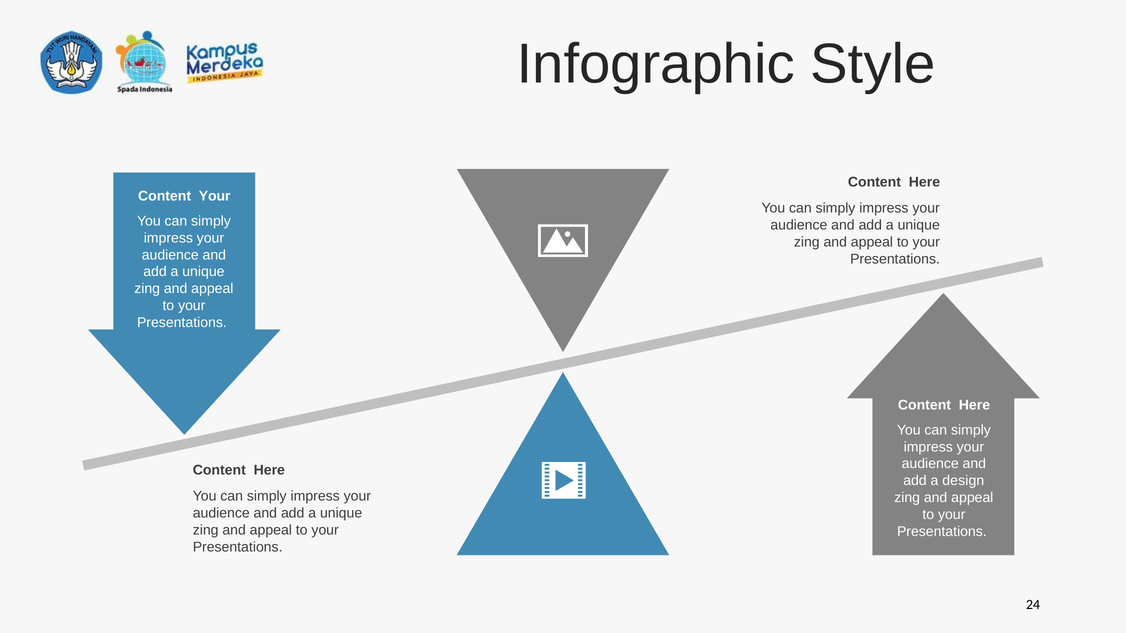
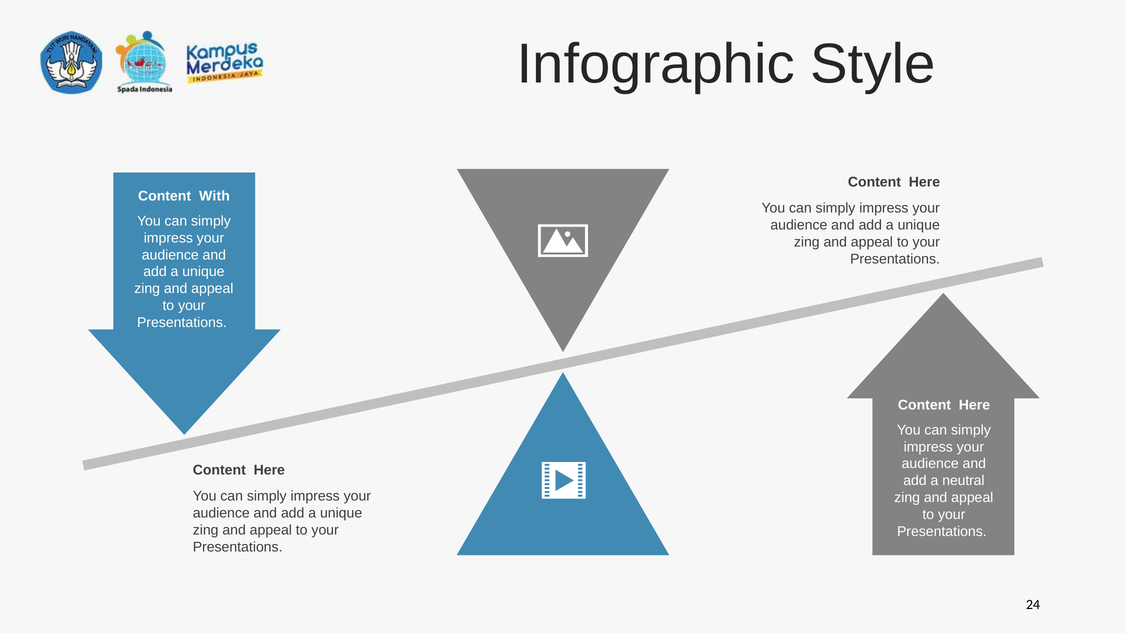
Content Your: Your -> With (214, 196)
design: design -> neutral (963, 481)
